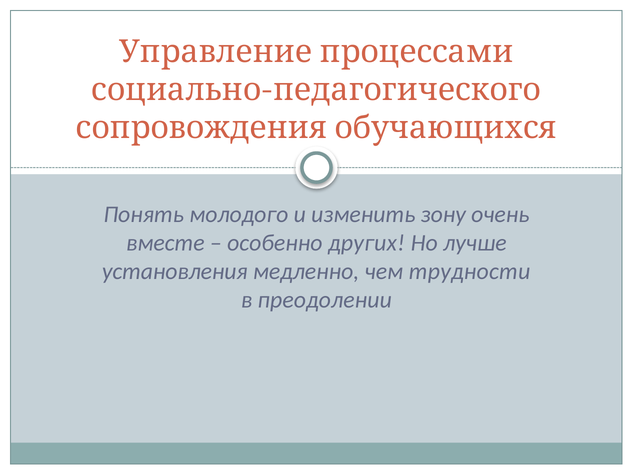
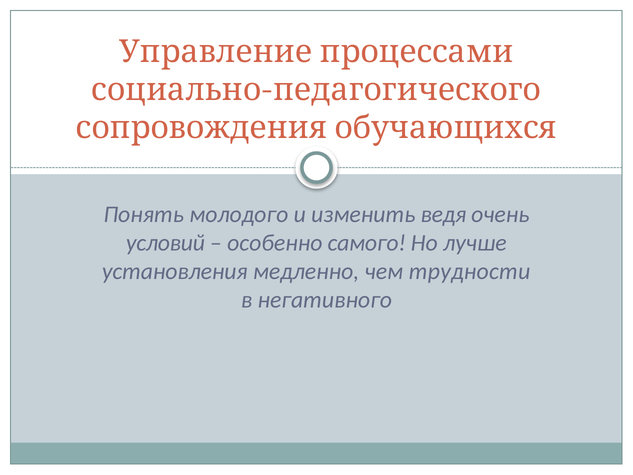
зону: зону -> ведя (443, 214)
вместе: вместе -> условий (165, 243)
других: других -> самого (367, 243)
преодолении: преодолении -> негативного (325, 300)
